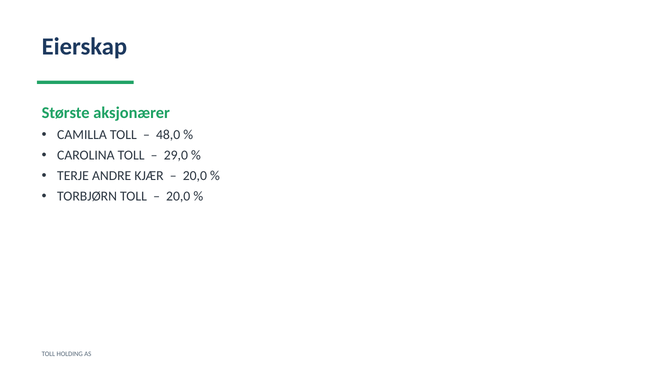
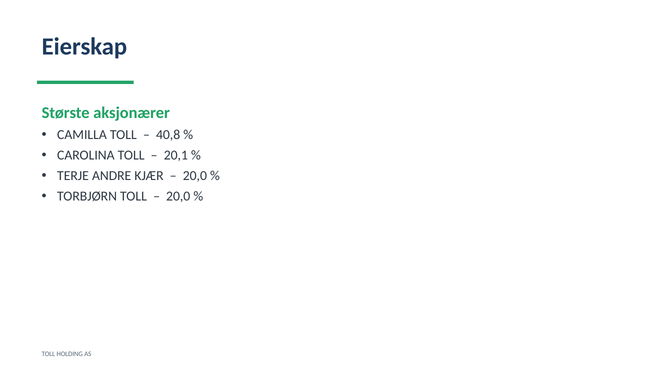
48,0: 48,0 -> 40,8 (168, 135)
29,0: 29,0 -> 20,1 (176, 155)
